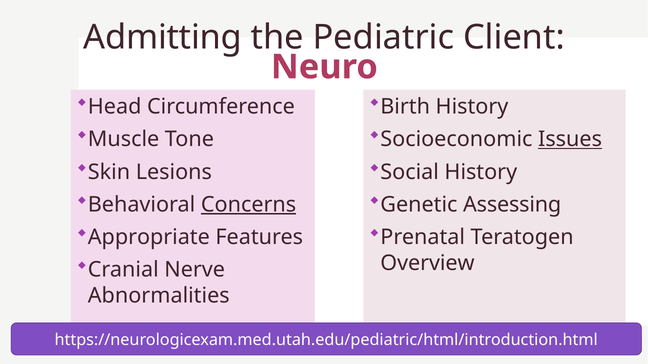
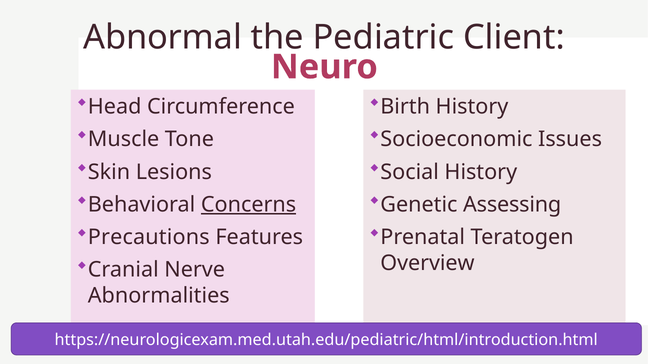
Admitting: Admitting -> Abnormal (163, 37)
Issues underline: present -> none (570, 139)
Appropriate: Appropriate -> Precautions (149, 237)
